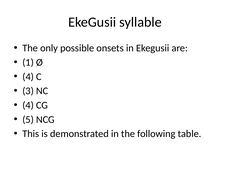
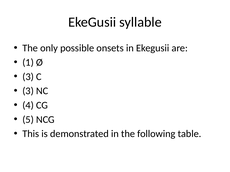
4: 4 -> 3 (28, 77)
